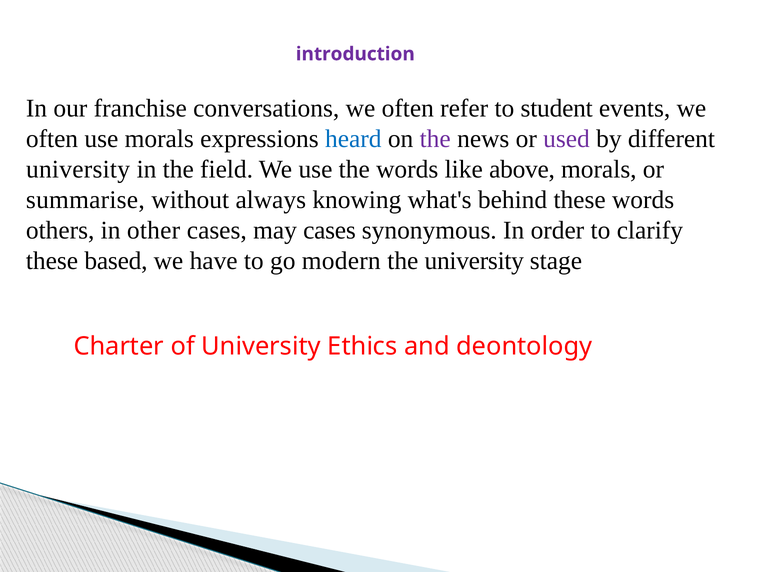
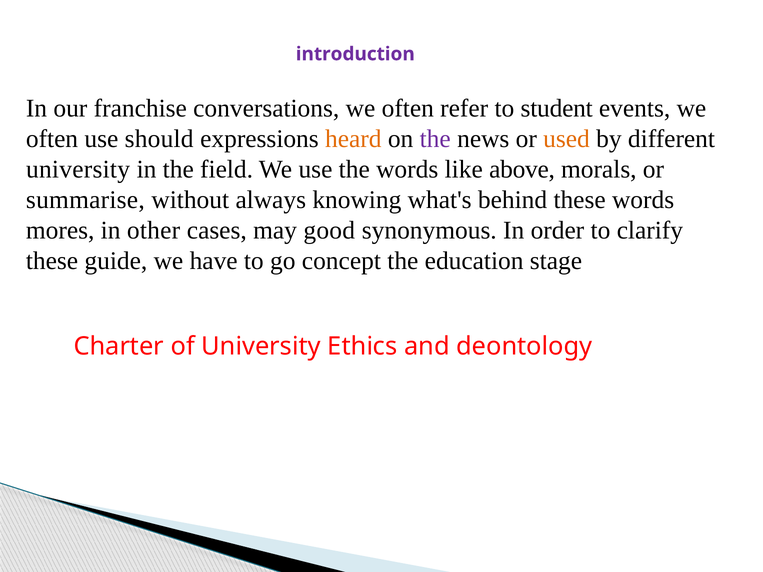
use morals: morals -> should (159, 139)
heard colour: blue -> orange (353, 139)
used colour: purple -> orange (567, 139)
others: others -> mores (60, 231)
may cases: cases -> good (329, 231)
based: based -> guide (116, 261)
modern: modern -> concept (341, 261)
the university: university -> education (474, 261)
